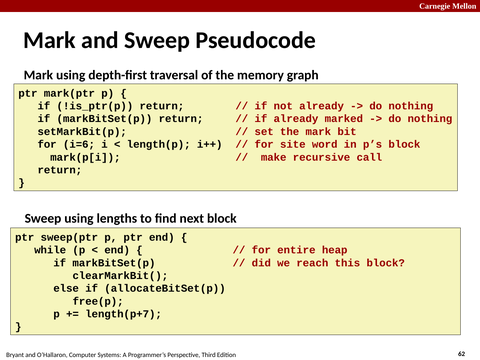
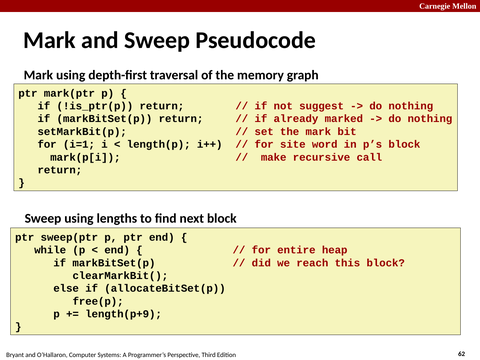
not already: already -> suggest (322, 106)
i=6: i=6 -> i=1 (79, 144)
length(p+7: length(p+7 -> length(p+9 (124, 314)
